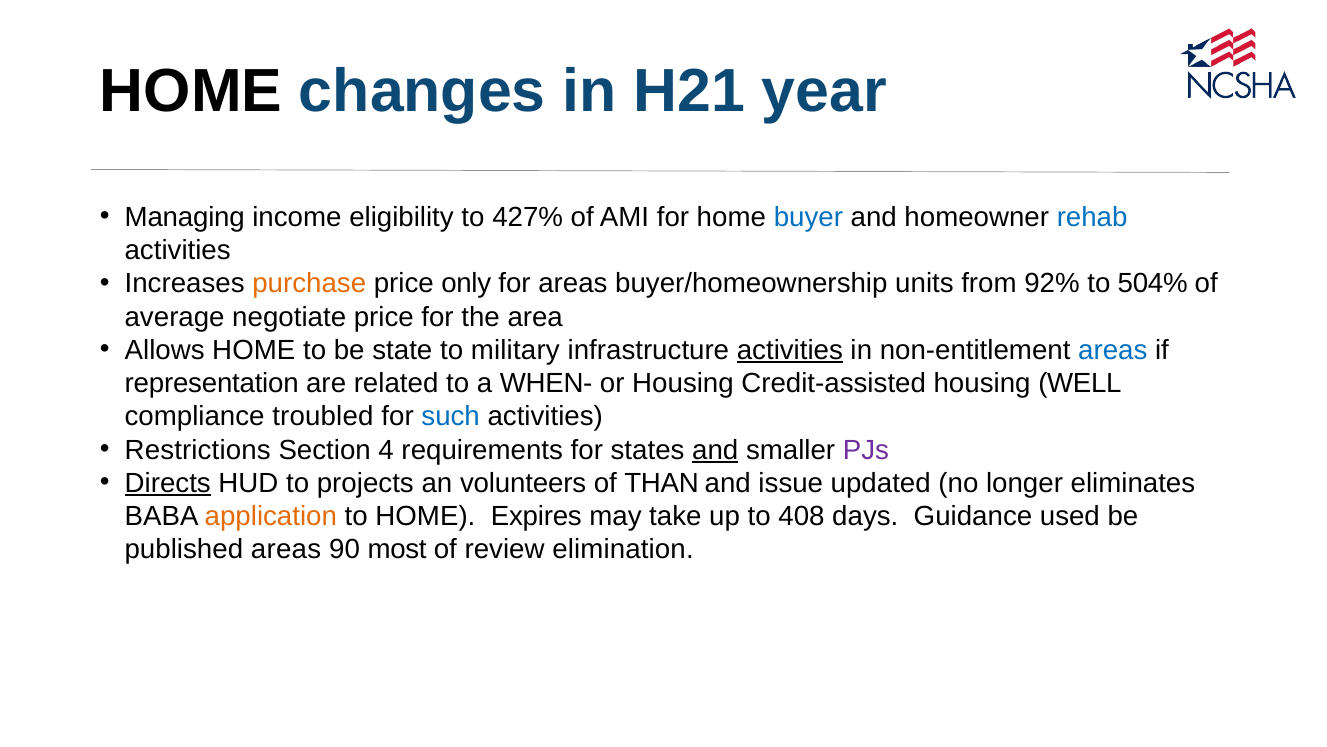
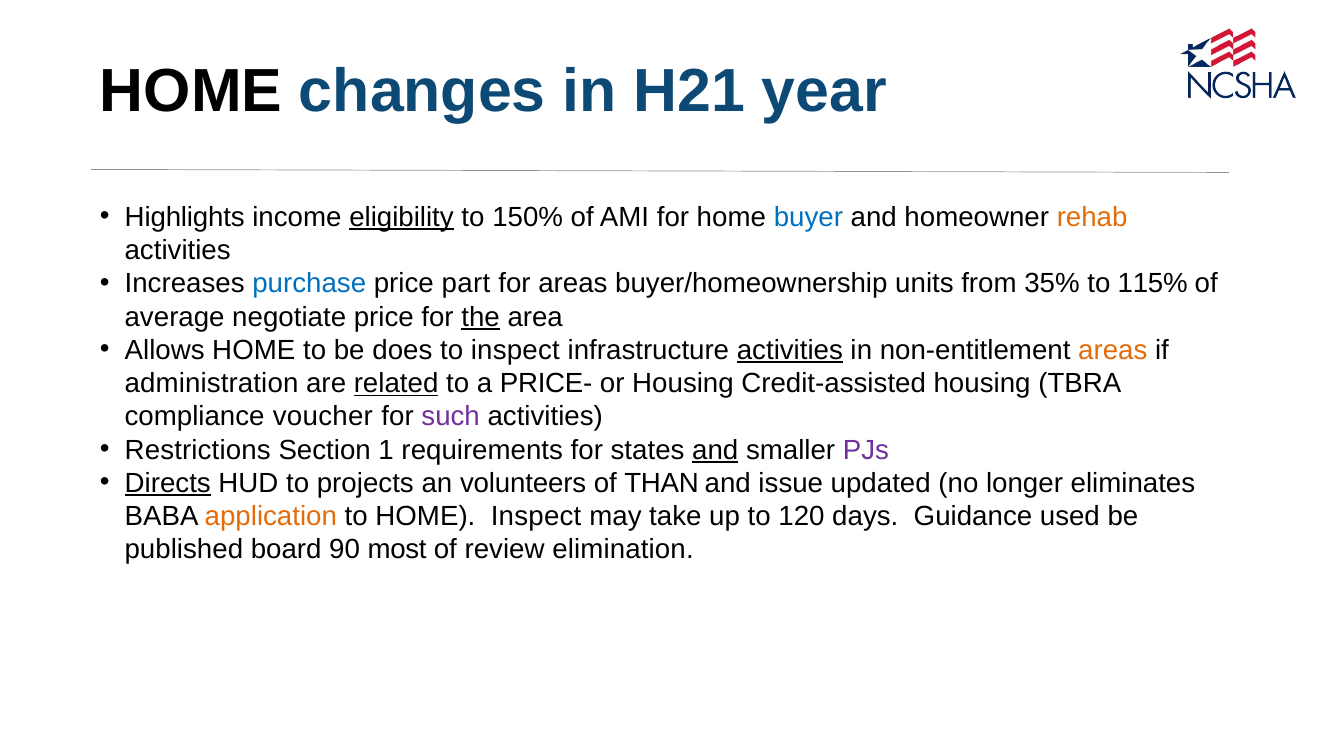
Managing: Managing -> Highlights (185, 217)
eligibility underline: none -> present (401, 217)
427%: 427% -> 150% (528, 217)
rehab colour: blue -> orange (1092, 217)
purchase colour: orange -> blue (309, 283)
only: only -> part (466, 283)
92%: 92% -> 35% (1052, 283)
504%: 504% -> 115% (1153, 283)
the underline: none -> present (481, 317)
state: state -> does (402, 350)
to military: military -> inspect (515, 350)
areas colour: blue -> orange (1113, 350)
representation: representation -> administration (212, 383)
related underline: none -> present (396, 383)
WHEN-: WHEN- -> PRICE- (546, 383)
WELL: WELL -> TBRA (1080, 383)
troubled: troubled -> voucher (323, 416)
such colour: blue -> purple (451, 416)
4: 4 -> 1 (386, 450)
HOME Expires: Expires -> Inspect (536, 516)
408: 408 -> 120 (801, 516)
published areas: areas -> board (286, 549)
